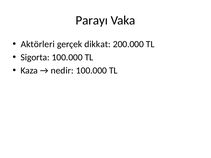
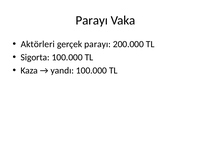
gerçek dikkat: dikkat -> parayı (98, 44)
nedir: nedir -> yandı (62, 71)
